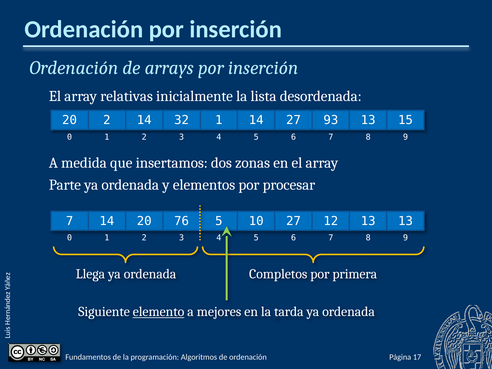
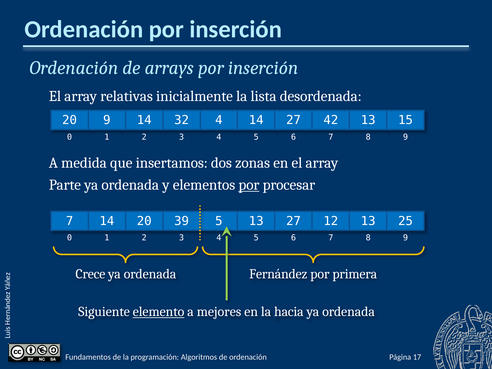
20 2: 2 -> 9 (107, 120)
32 1: 1 -> 4 (219, 120)
93: 93 -> 42 (331, 120)
por underline: none -> present (249, 185)
76: 76 -> 39 (182, 221)
5 10: 10 -> 13 (256, 221)
13 13: 13 -> 25 (405, 221)
Llega: Llega -> Crece (90, 274)
Completos: Completos -> Fernández (278, 274)
tarda: tarda -> hacia (289, 312)
